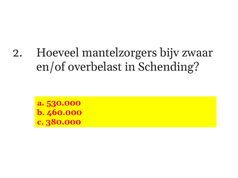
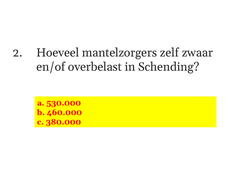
bijv: bijv -> zelf (169, 53)
